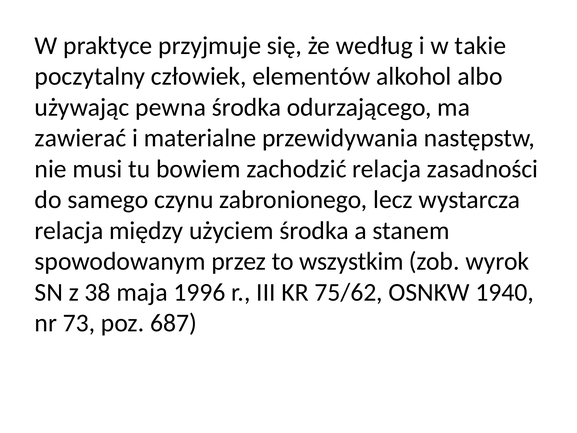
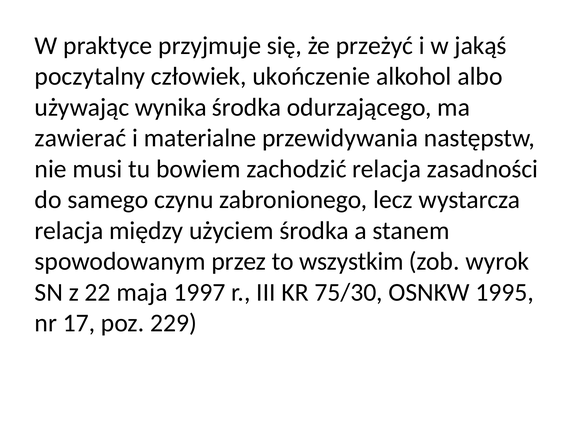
według: według -> przeżyć (374, 46)
takie: takie -> jakąś (481, 46)
elementów: elementów -> ukończenie (311, 76)
pewna: pewna -> wynika (171, 107)
38: 38 -> 22 (98, 292)
1996: 1996 -> 1997 (199, 292)
75/62: 75/62 -> 75/30 (349, 292)
1940: 1940 -> 1995 (505, 292)
73: 73 -> 17 (79, 323)
687: 687 -> 229 (173, 323)
